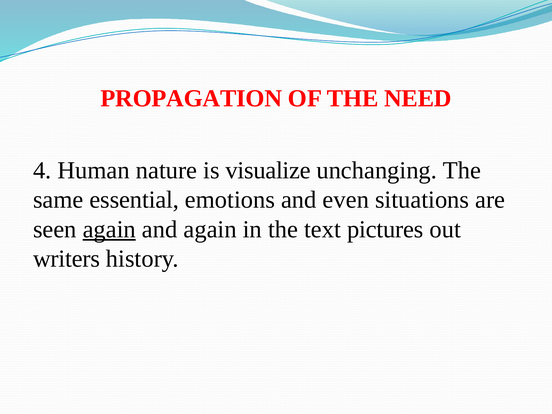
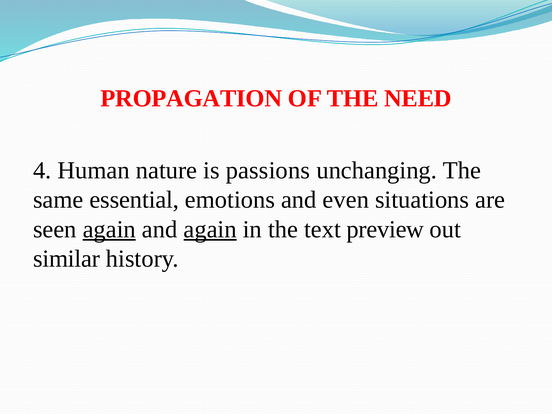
visualize: visualize -> passions (268, 170)
again underline: none -> present (210, 229)
pictures: pictures -> preview (385, 229)
writers: writers -> similar (67, 259)
